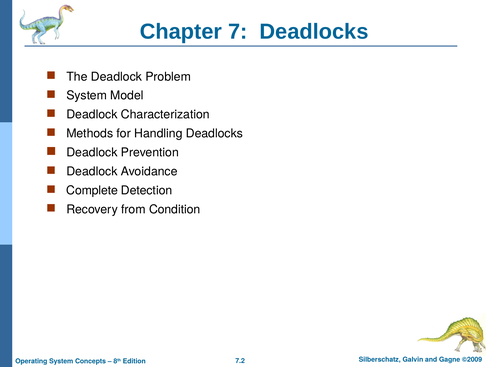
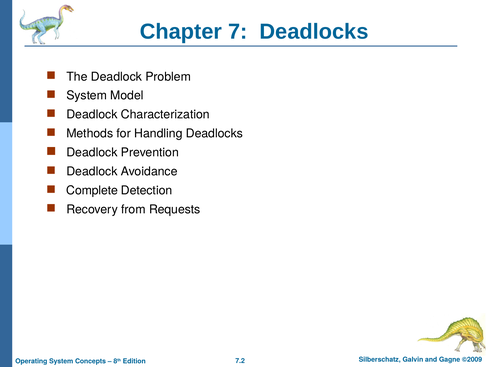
Condition: Condition -> Requests (175, 210)
